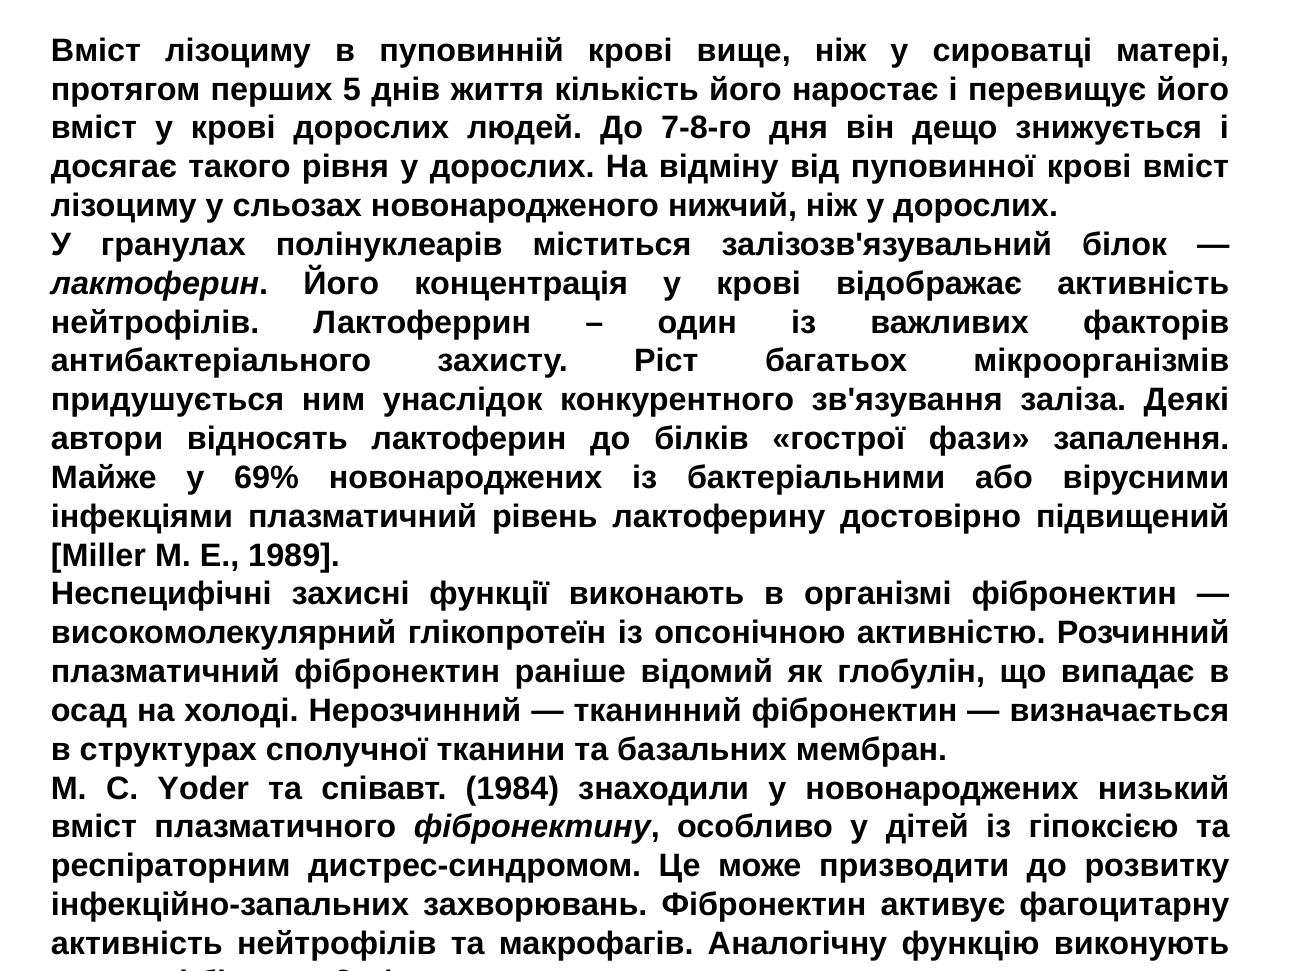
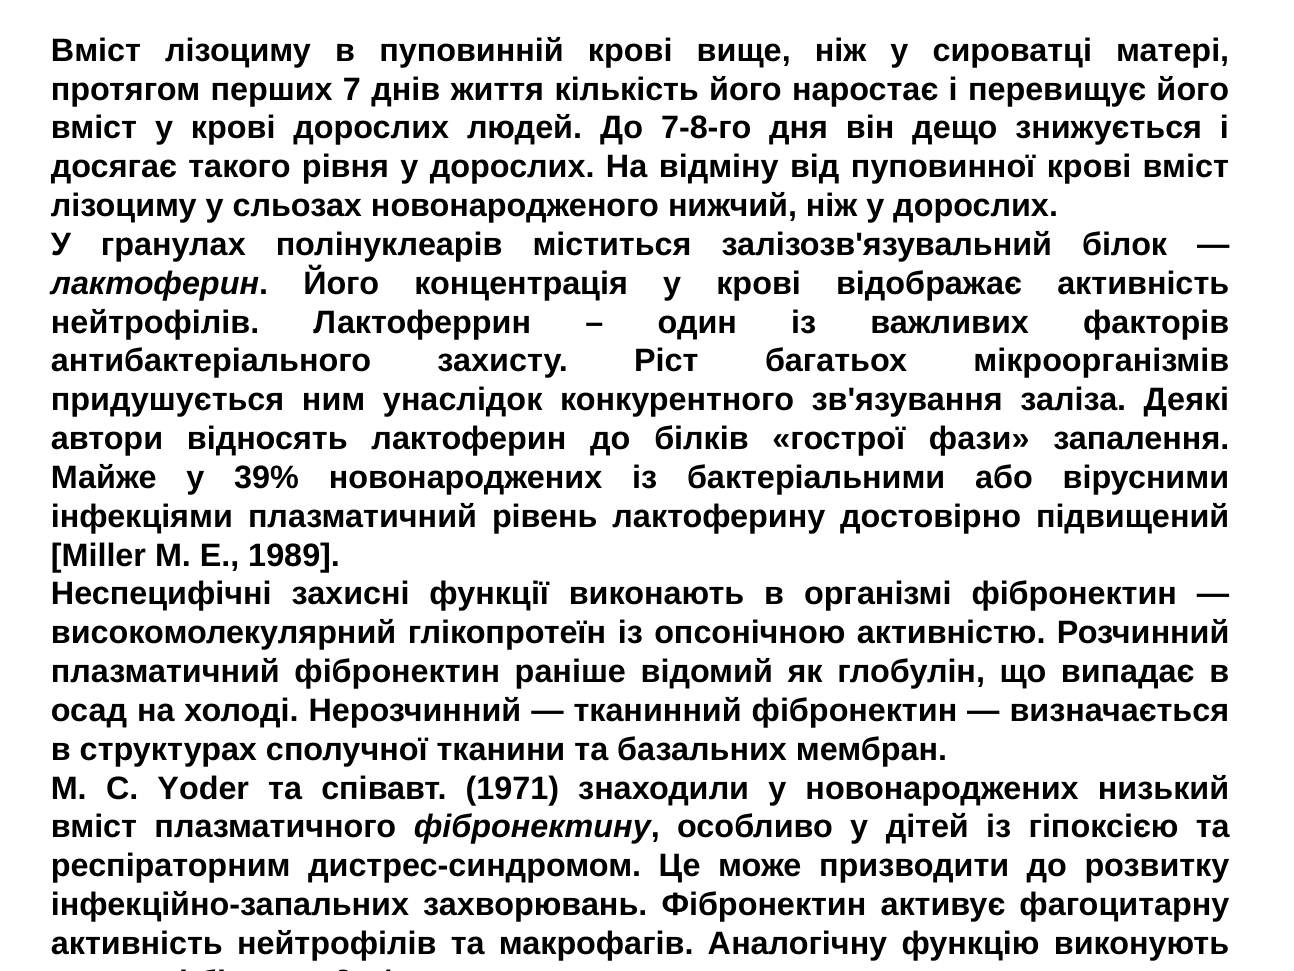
5: 5 -> 7 (352, 89)
69%: 69% -> 39% (267, 477)
1984: 1984 -> 1971 (512, 788)
